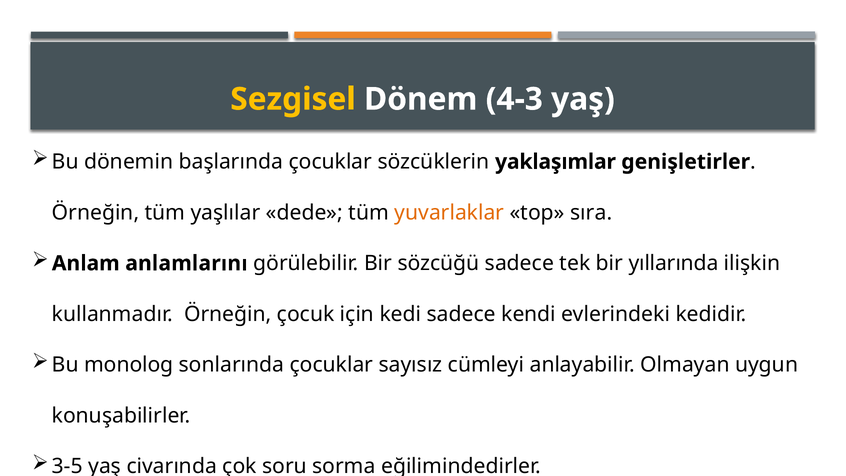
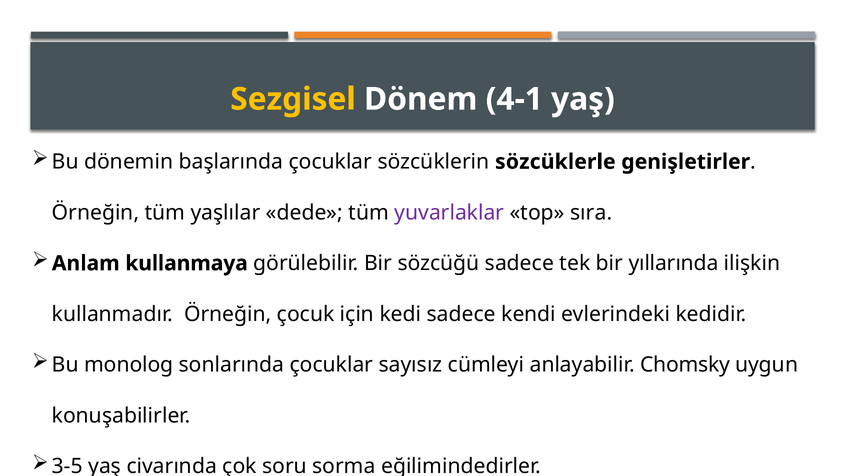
4-3: 4-3 -> 4-1 (514, 99)
yaklaşımlar: yaklaşımlar -> sözcüklerle (555, 162)
yuvarlaklar colour: orange -> purple (449, 213)
anlamlarını: anlamlarını -> kullanmaya (187, 263)
Olmayan: Olmayan -> Chomsky (685, 365)
